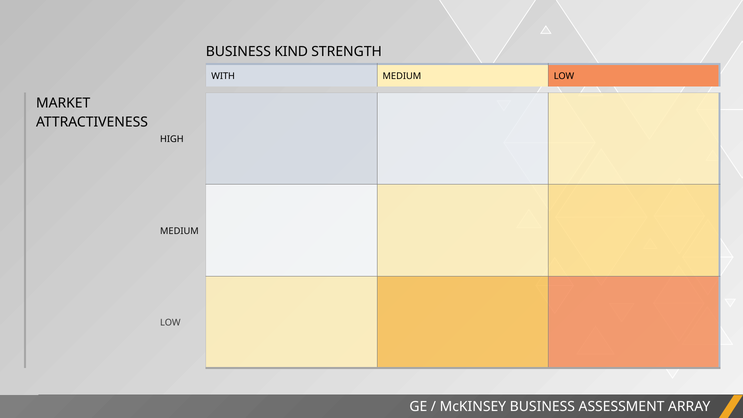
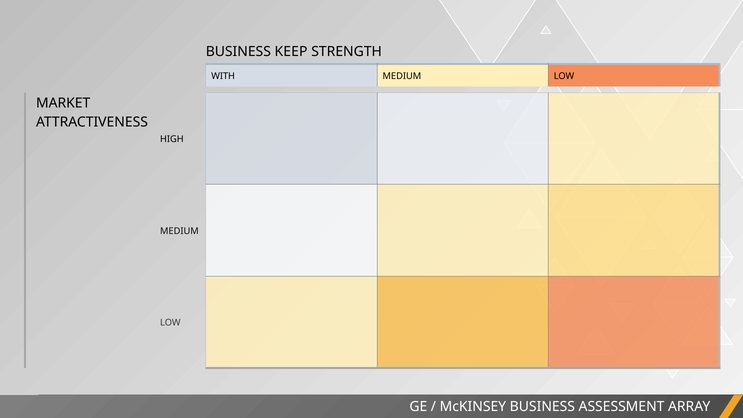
KIND: KIND -> KEEP (291, 52)
